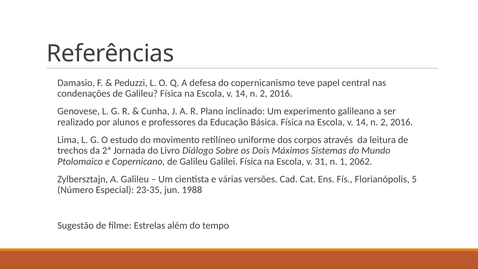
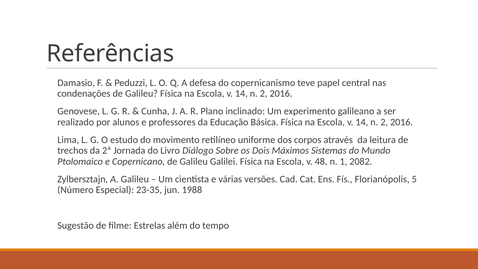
31: 31 -> 48 (321, 161)
2062: 2062 -> 2082 (361, 161)
